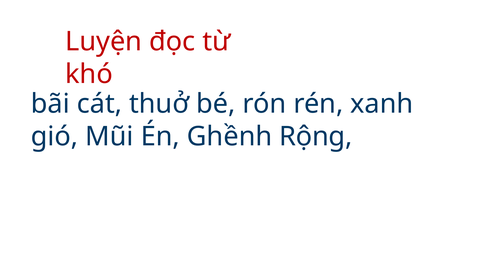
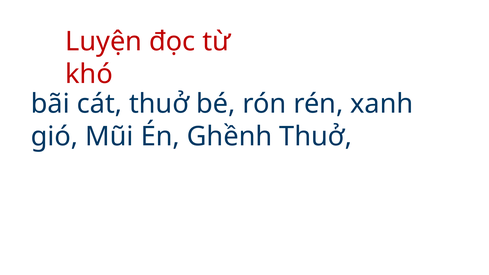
Ghềnh Rộng: Rộng -> Thuở (316, 137)
